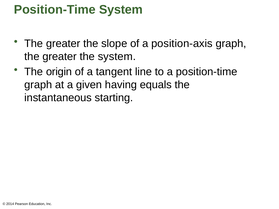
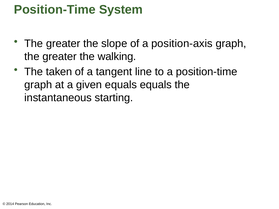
the system: system -> walking (117, 57)
origin: origin -> taken (59, 72)
given having: having -> equals (121, 85)
